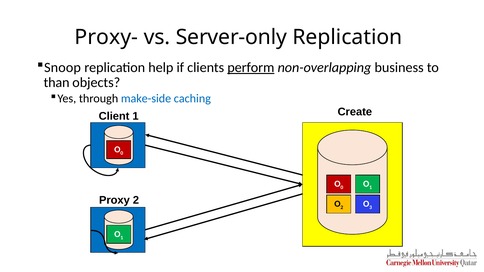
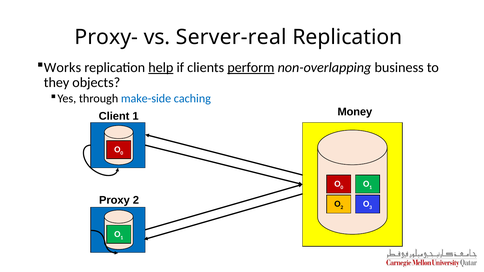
Server-only: Server-only -> Server-real (231, 37)
Snoop: Snoop -> Works (62, 67)
help underline: none -> present (161, 67)
than: than -> they (57, 83)
Create: Create -> Money (355, 112)
